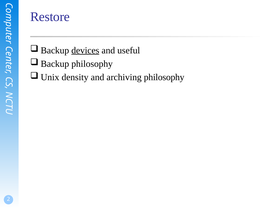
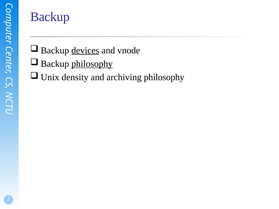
Restore: Restore -> Backup (50, 17)
useful: useful -> vnode (129, 50)
philosophy underline: none -> present (92, 64)
